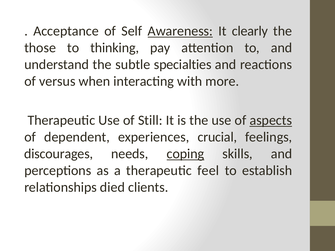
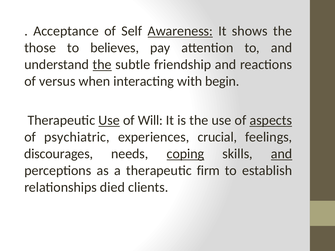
clearly: clearly -> shows (250, 31)
thinking: thinking -> believes (115, 48)
the underline: none -> present (102, 65)
specialties: specialties -> friendship (183, 65)
more: more -> begin (222, 81)
Use underline: none -> present (109, 120)
Still: Still -> Will (150, 120)
dependent: dependent -> psychiatric (77, 137)
and underline: none -> present (282, 154)
feel: feel -> firm (208, 171)
